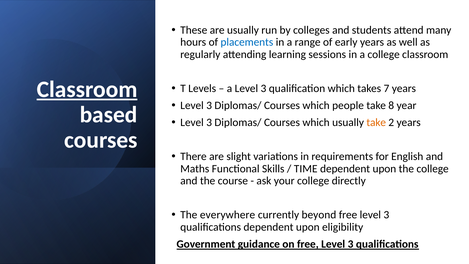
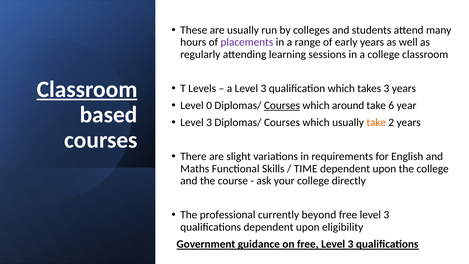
placements colour: blue -> purple (247, 42)
takes 7: 7 -> 3 (386, 88)
3: 3 -> 0 (209, 105)
Courses underline: none -> present (282, 105)
people: people -> around (348, 105)
8: 8 -> 6 (391, 105)
everywhere: everywhere -> professional (228, 215)
